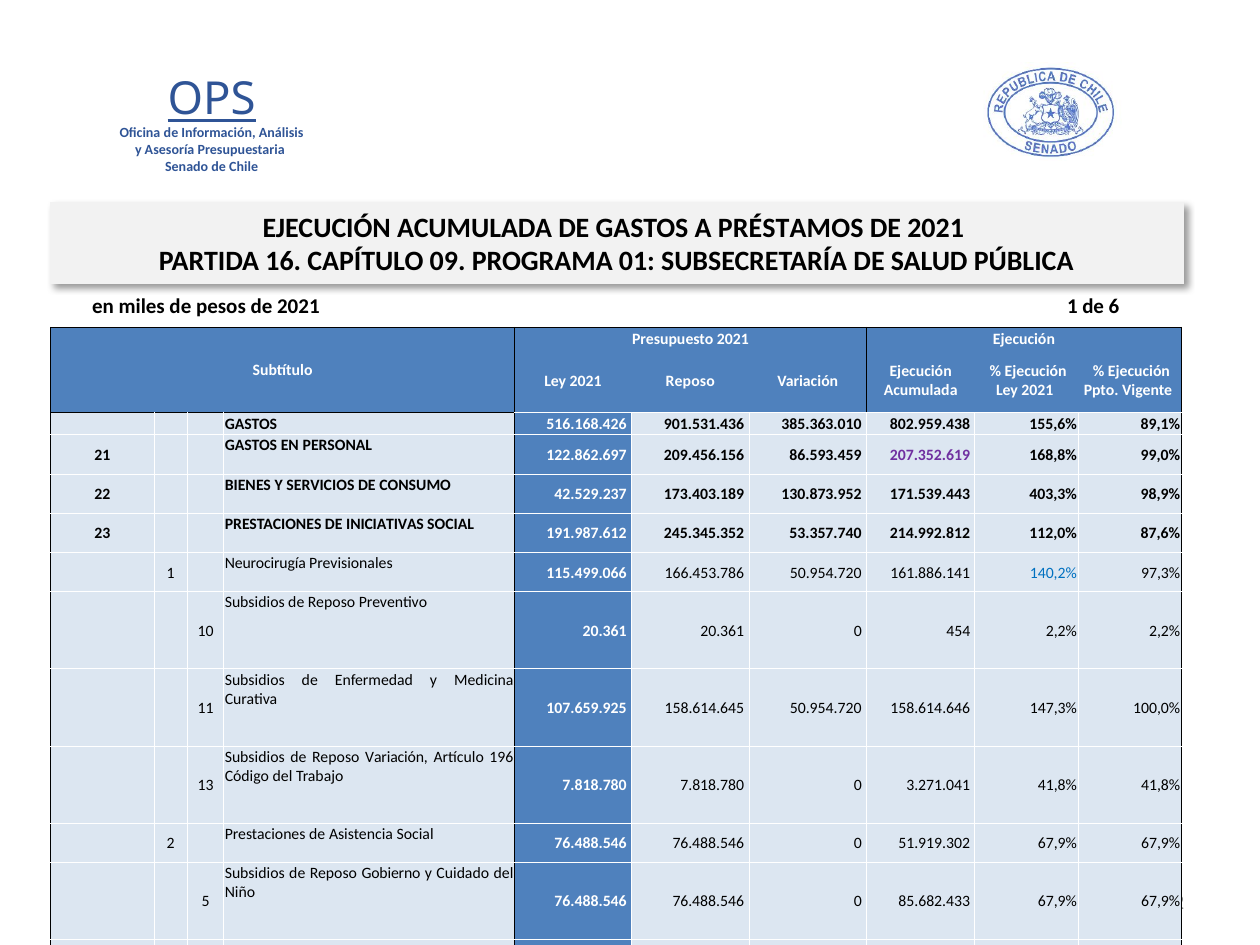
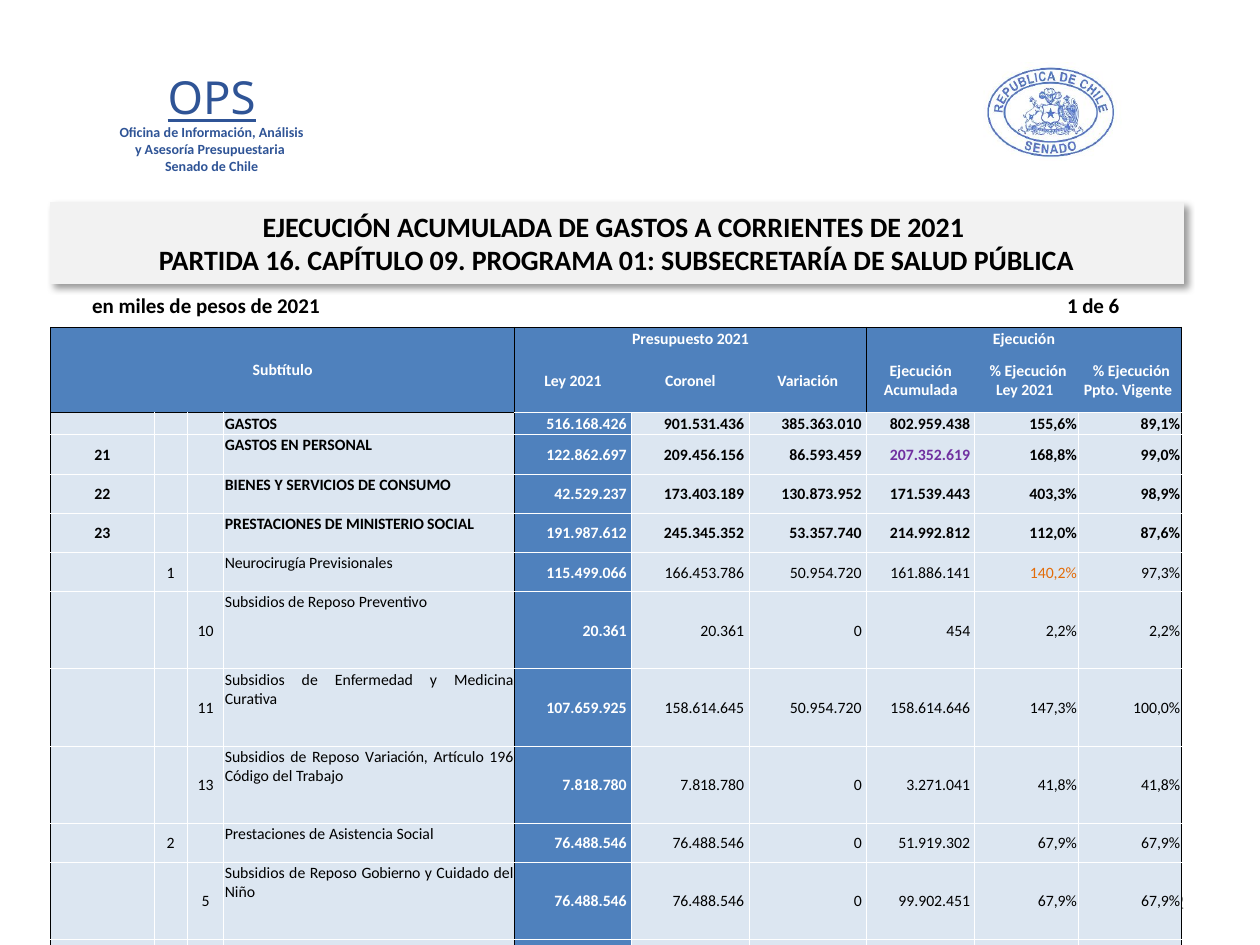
A PRÉSTAMOS: PRÉSTAMOS -> CORRIENTES (791, 228)
2021 Reposo: Reposo -> Coronel (690, 381)
INICIATIVAS: INICIATIVAS -> MINISTERIO (385, 524)
140,2% colour: blue -> orange (1053, 573)
85.682.433: 85.682.433 -> 99.902.451 (934, 902)
